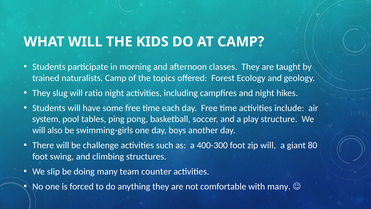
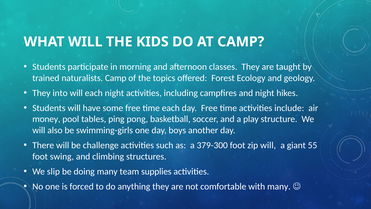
slug: slug -> into (60, 93)
will ratio: ratio -> each (94, 93)
system: system -> money (46, 119)
400-300: 400-300 -> 379-300 (212, 145)
80: 80 -> 55 (313, 145)
counter: counter -> supplies (156, 171)
